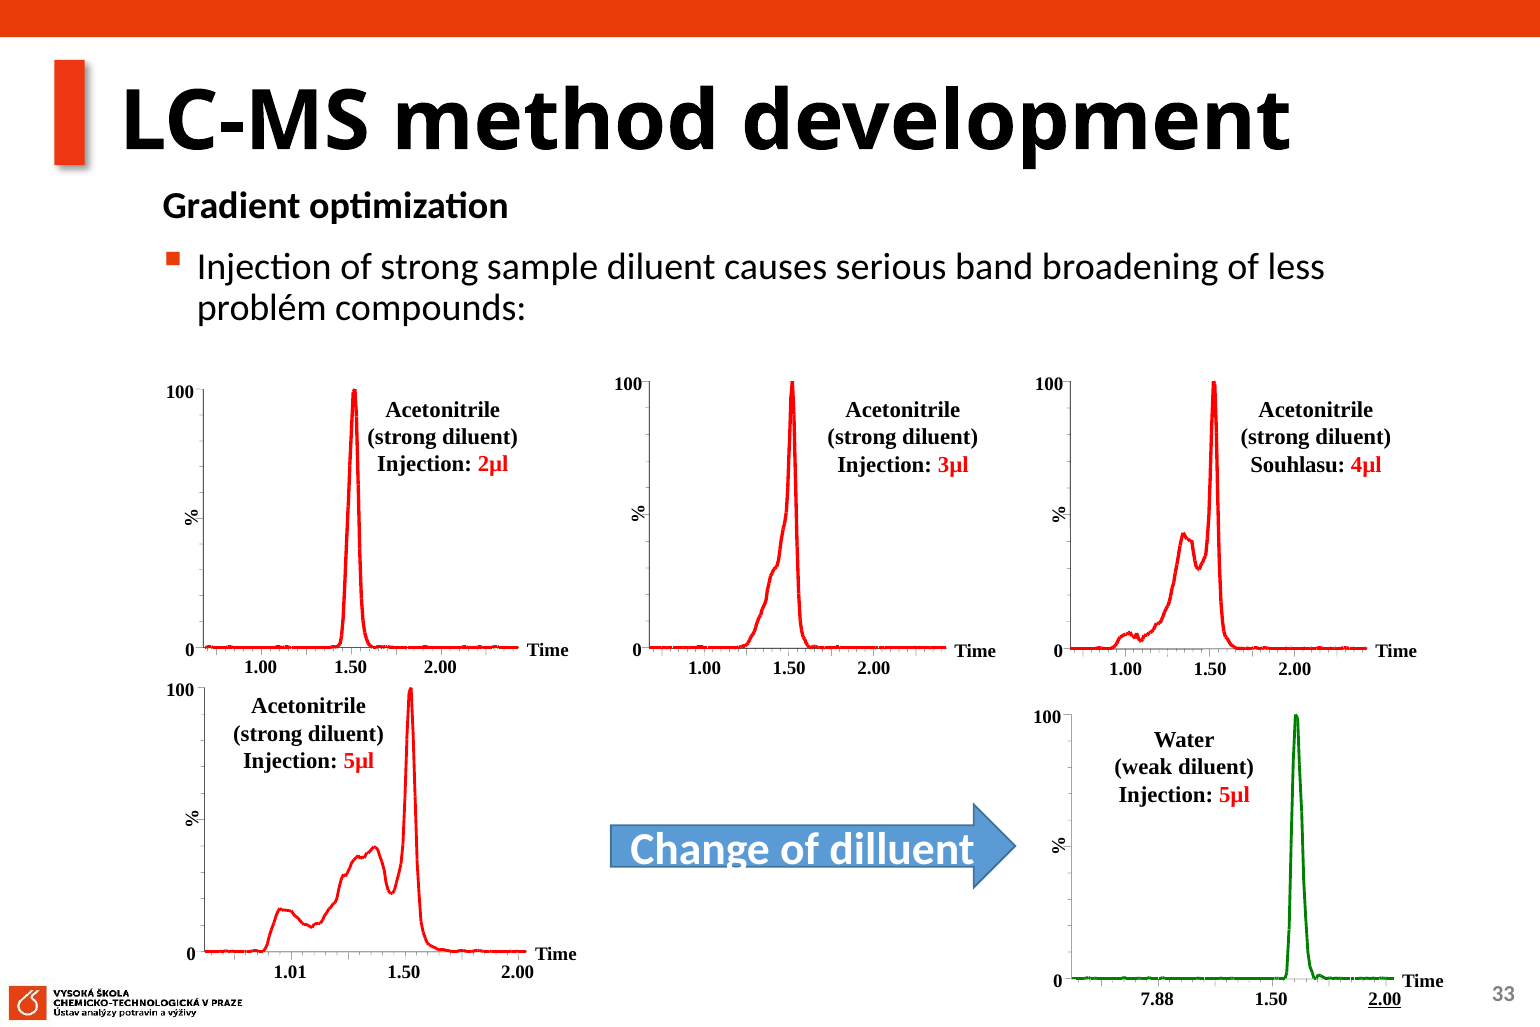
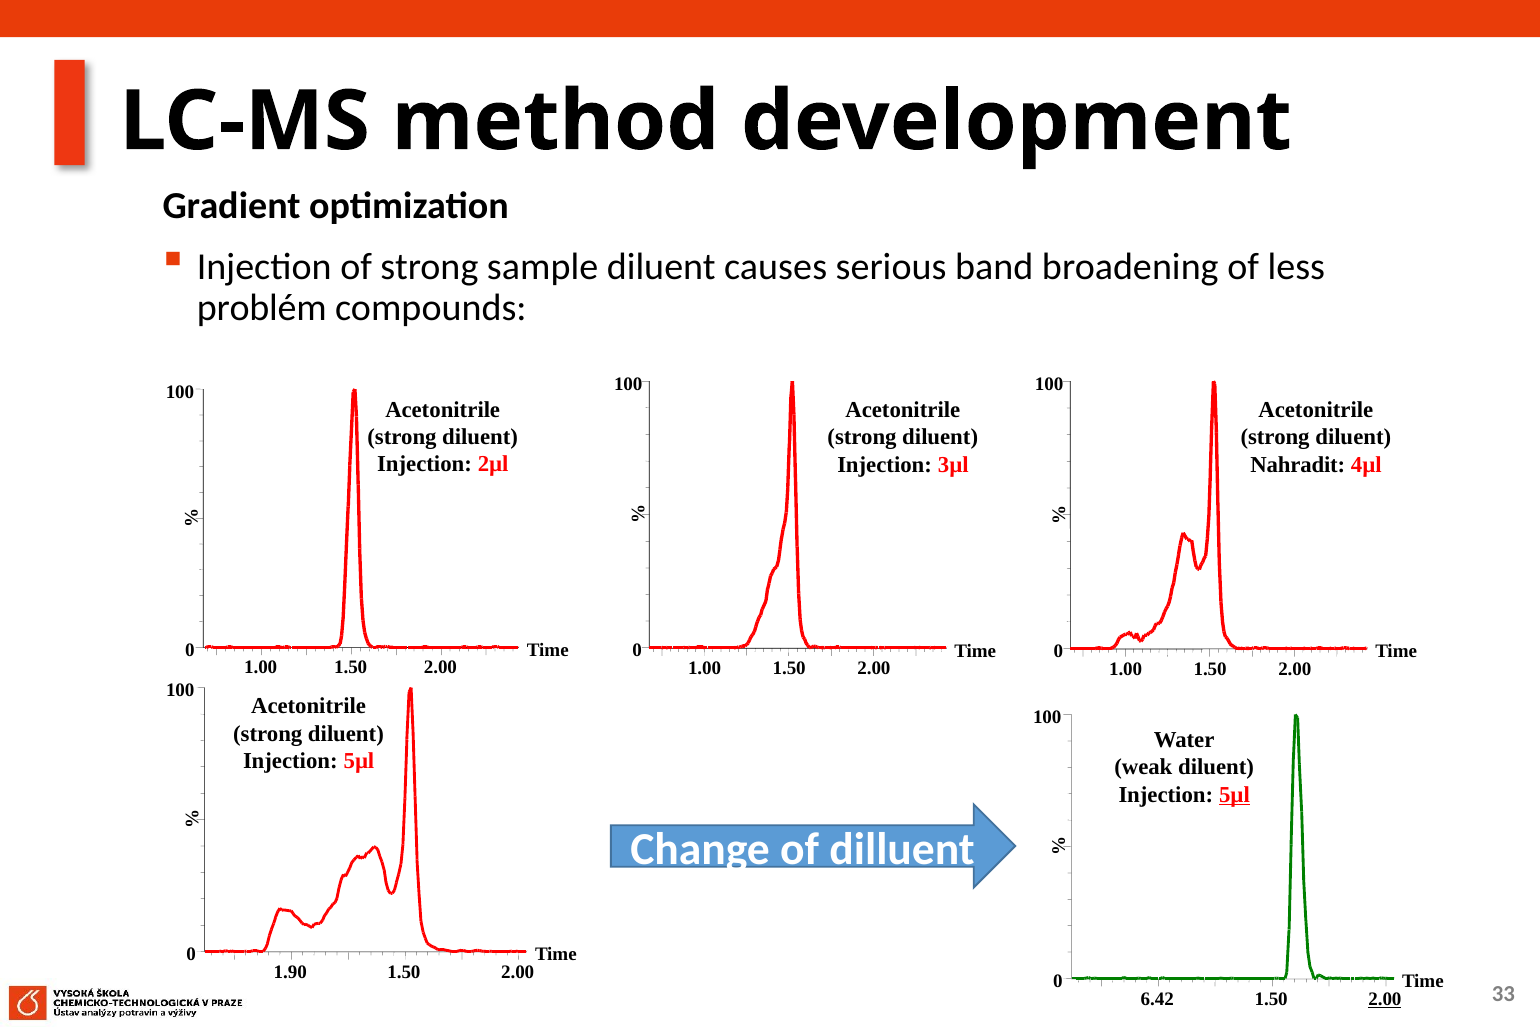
Souhlasu: Souhlasu -> Nahradit (1298, 465)
5µl underline: none -> present (1234, 794)
1.01: 1.01 -> 1.90 (290, 972)
7.88: 7.88 -> 6.42 (1157, 999)
